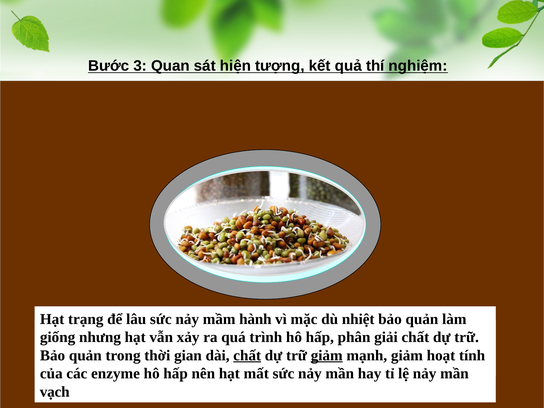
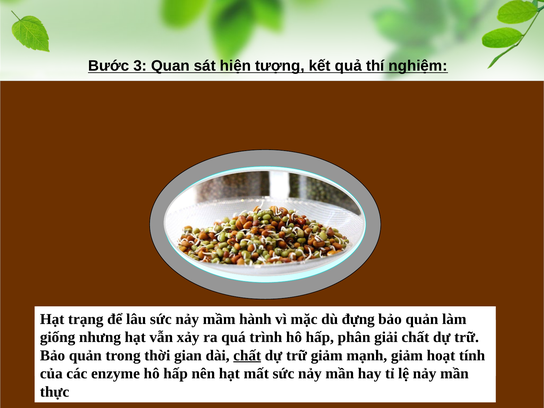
nhiệt: nhiệt -> đựng (358, 319)
giảm underline: present -> none (327, 355)
vạch: vạch -> thực (55, 392)
